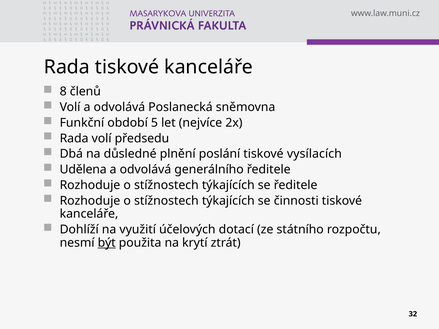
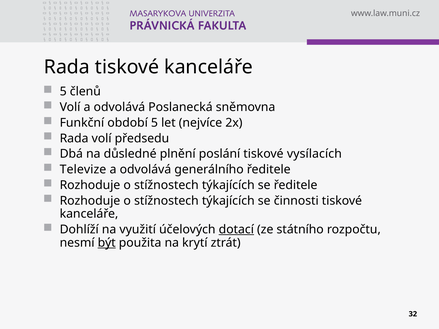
8: 8 -> 5 (63, 92)
Udělena: Udělena -> Televize (83, 170)
dotací underline: none -> present (236, 230)
